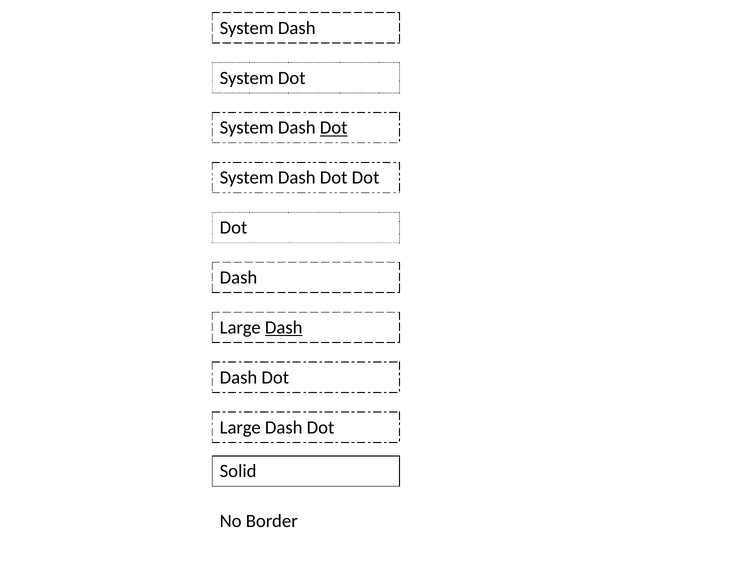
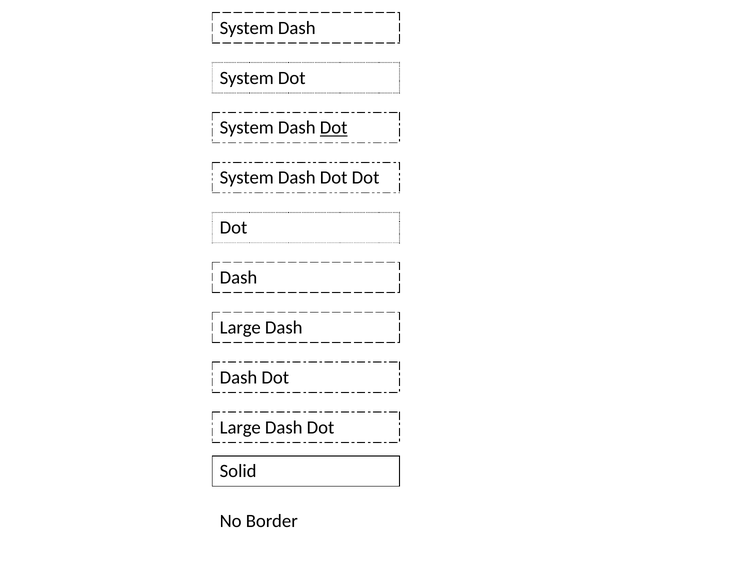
Dash underline: present -> none (284, 327)
